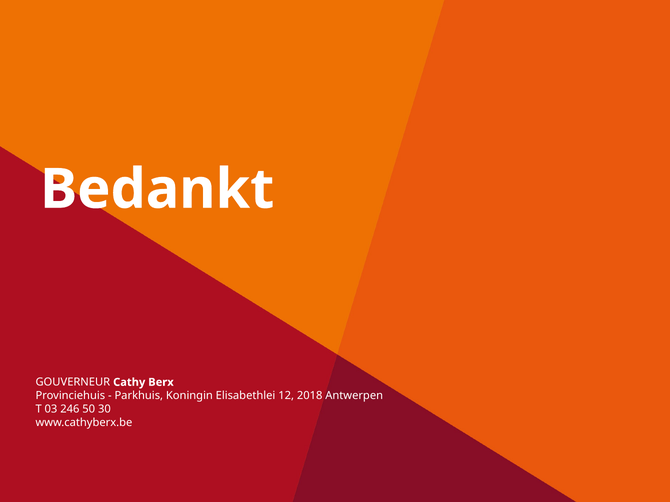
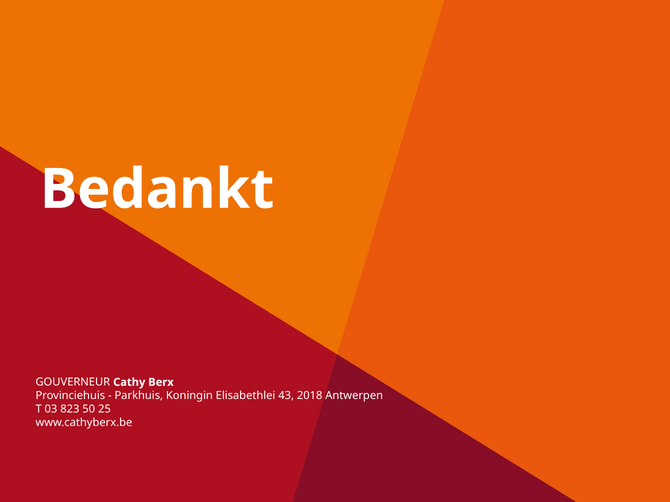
12: 12 -> 43 (286, 396)
246: 246 -> 823 (70, 409)
30: 30 -> 25 (104, 409)
